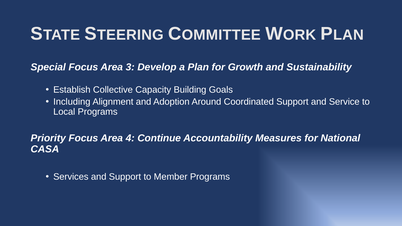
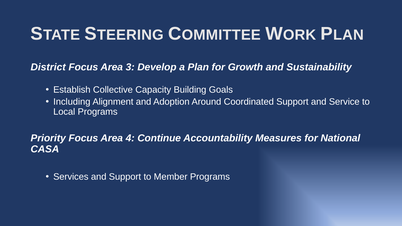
Special: Special -> District (48, 67)
